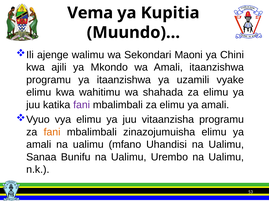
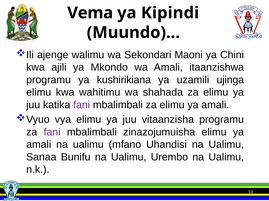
Kupitia: Kupitia -> Kipindi (170, 13)
ya itaanzishwa: itaanzishwa -> kushirikiana (124, 80)
vyake: vyake -> ujinga (230, 80)
fani colour: orange -> purple (52, 132)
